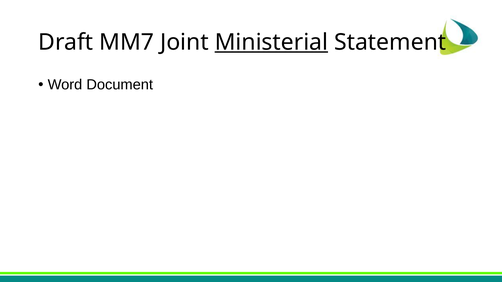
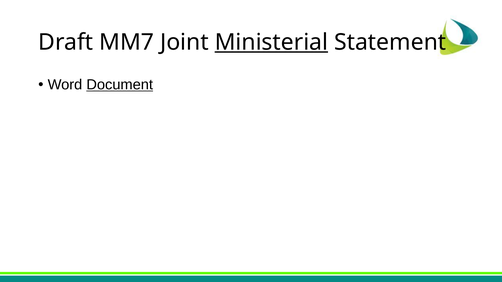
Document underline: none -> present (120, 85)
